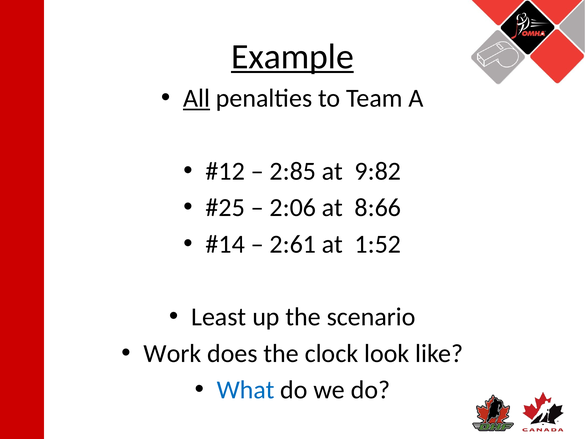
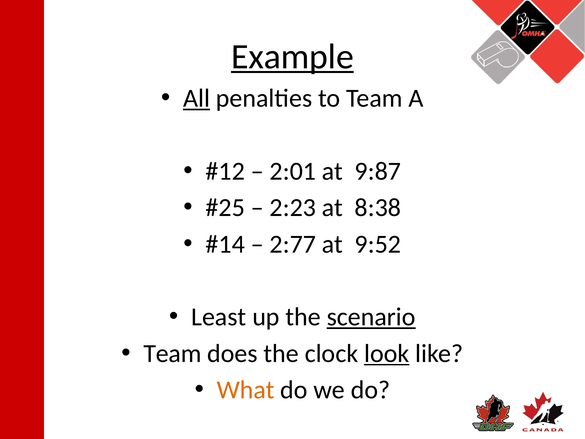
2:85: 2:85 -> 2:01 (293, 171)
9:82: 9:82 -> 9:87 (378, 171)
2:06: 2:06 -> 2:23 (293, 208)
8:66: 8:66 -> 8:38 (378, 208)
2:61: 2:61 -> 2:77 (293, 244)
1:52: 1:52 -> 9:52 (378, 244)
scenario underline: none -> present (371, 317)
Work: Work -> Team (173, 353)
look underline: none -> present (387, 353)
What colour: blue -> orange (246, 390)
